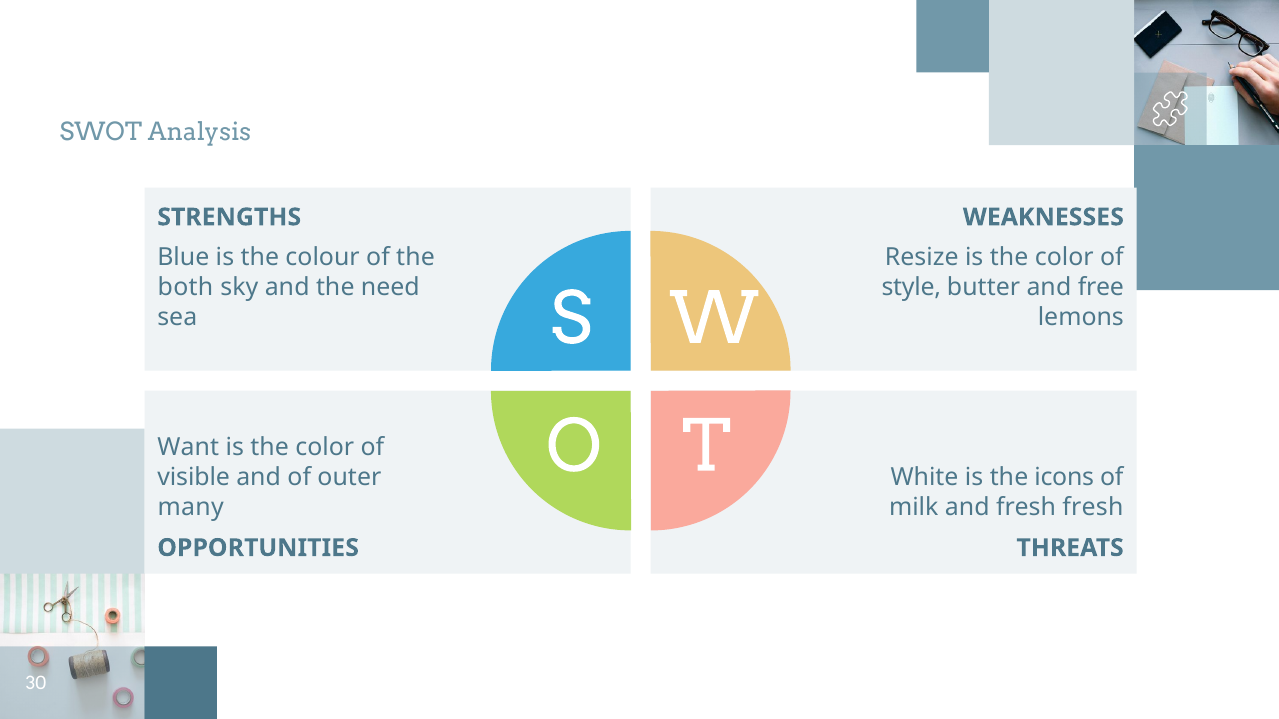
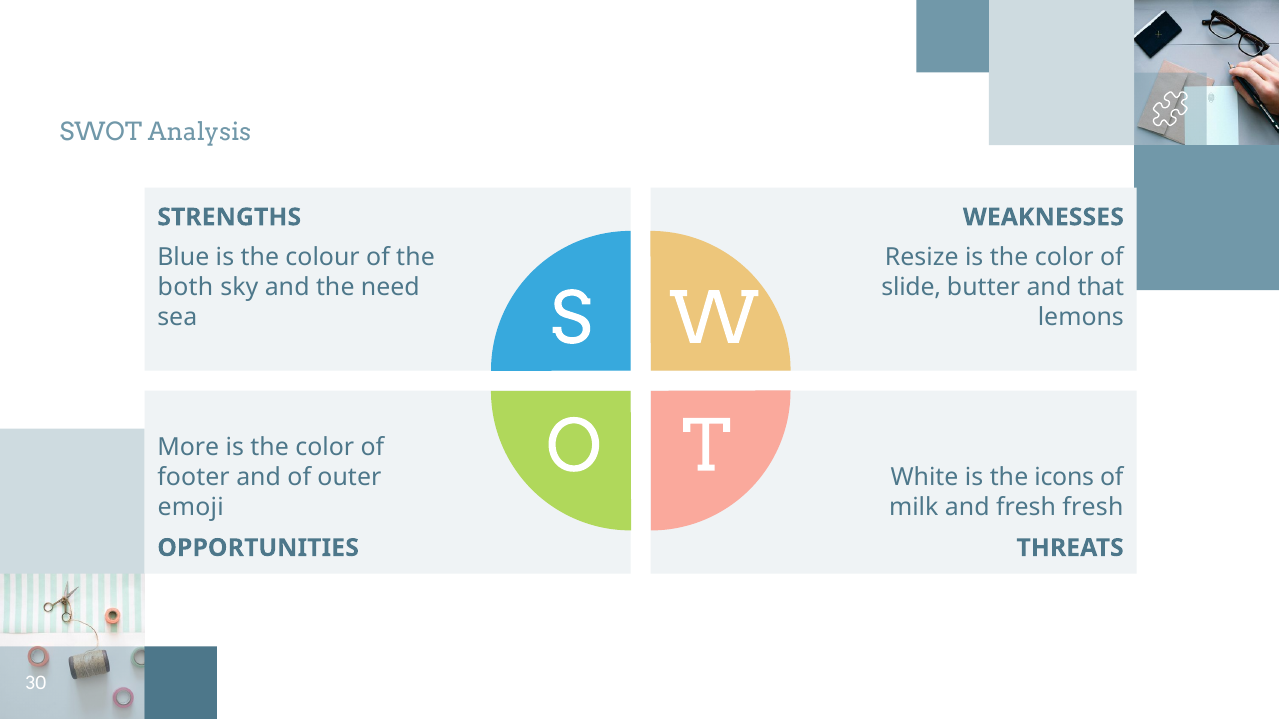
style: style -> slide (911, 288)
free: free -> that (1101, 288)
Want: Want -> More (188, 448)
visible: visible -> footer (194, 478)
many: many -> emoji (191, 508)
